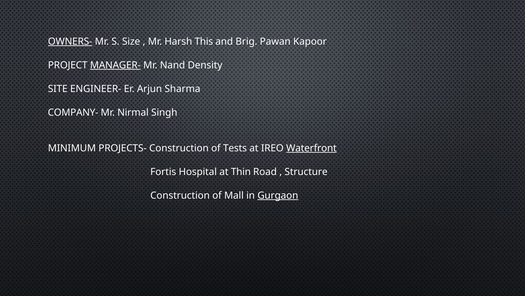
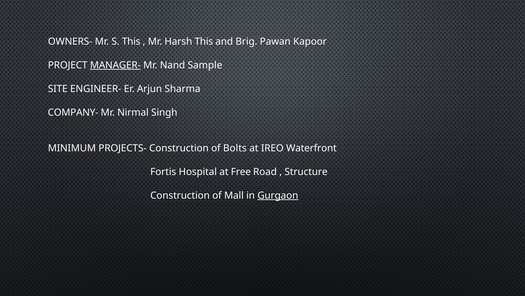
OWNERS- underline: present -> none (70, 41)
S Size: Size -> This (131, 41)
Density: Density -> Sample (205, 65)
Tests: Tests -> Bolts (235, 148)
Waterfront underline: present -> none (311, 148)
Thin: Thin -> Free (241, 171)
